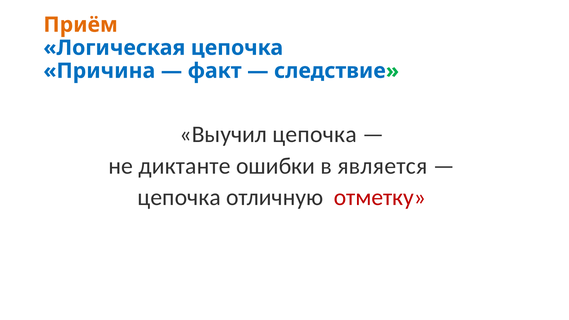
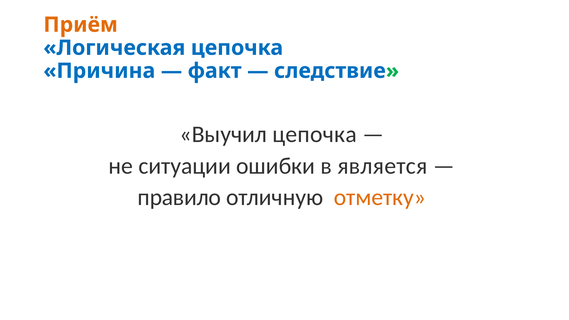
диктанте: диктанте -> ситуации (185, 166)
цепочка: цепочка -> правило (179, 197)
отметку colour: red -> orange (380, 197)
